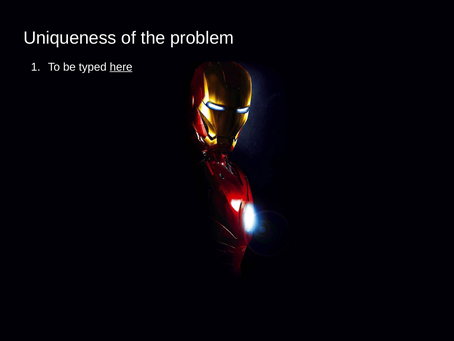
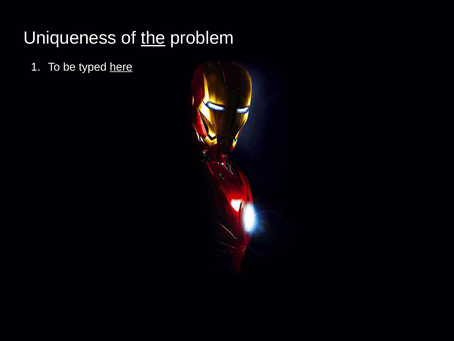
the underline: none -> present (153, 38)
